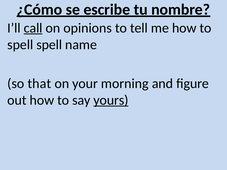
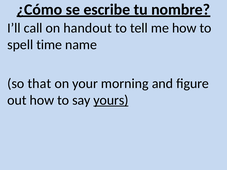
call underline: present -> none (33, 28)
opinions: opinions -> handout (88, 28)
spell spell: spell -> time (49, 45)
